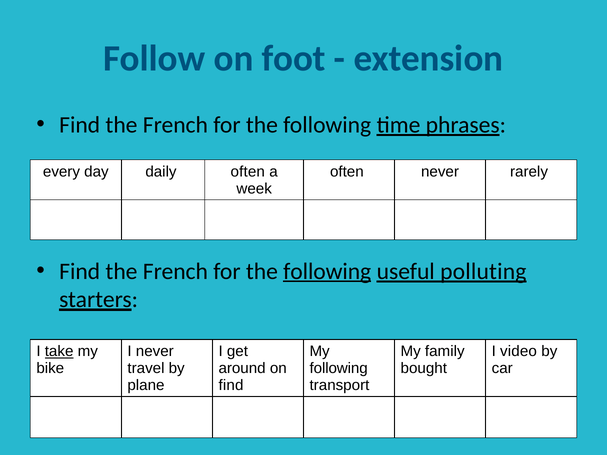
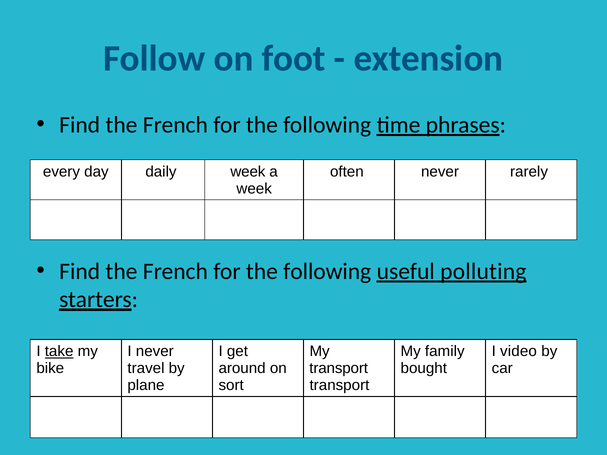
daily often: often -> week (248, 172)
following underline: present -> none (327, 271)
following: following -> transport (339, 369)
find: find -> sort (231, 386)
